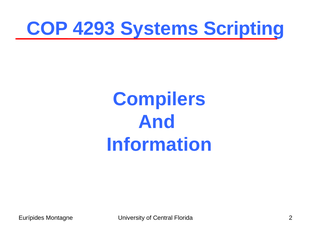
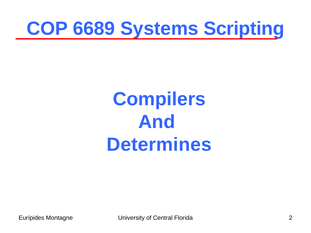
4293: 4293 -> 6689 (94, 29)
Information: Information -> Determines (159, 145)
